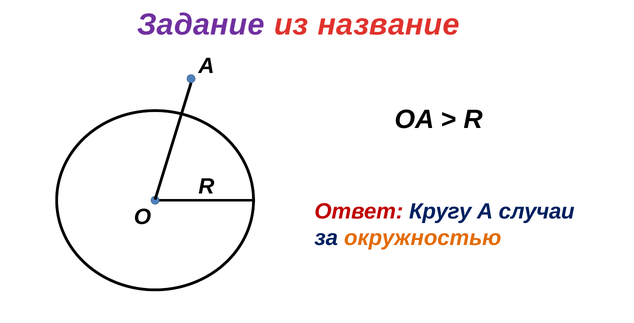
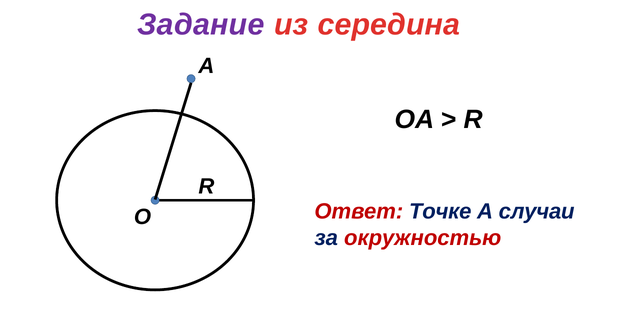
название: название -> середина (389, 25)
Кругу: Кругу -> Точке (440, 212)
окружностью colour: orange -> red (423, 238)
